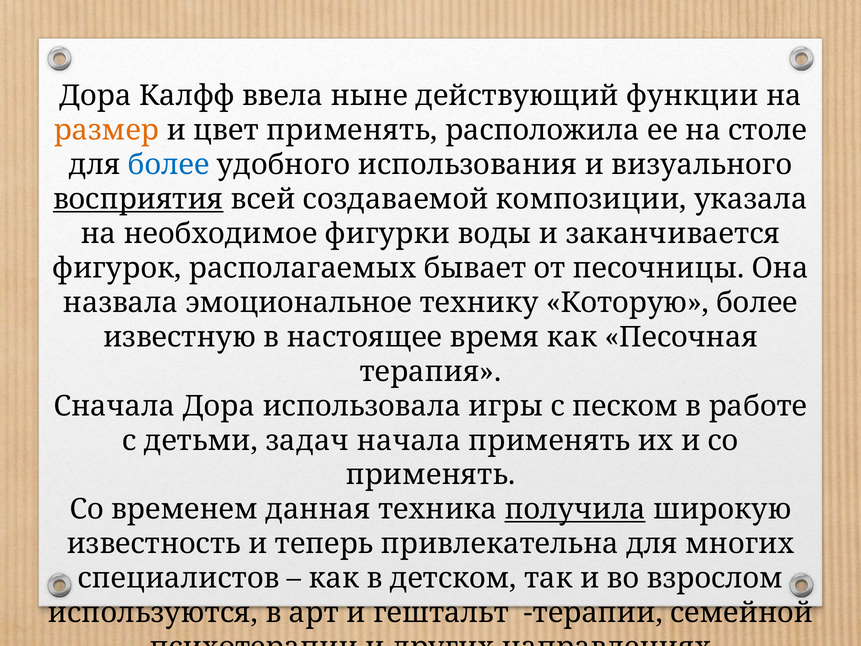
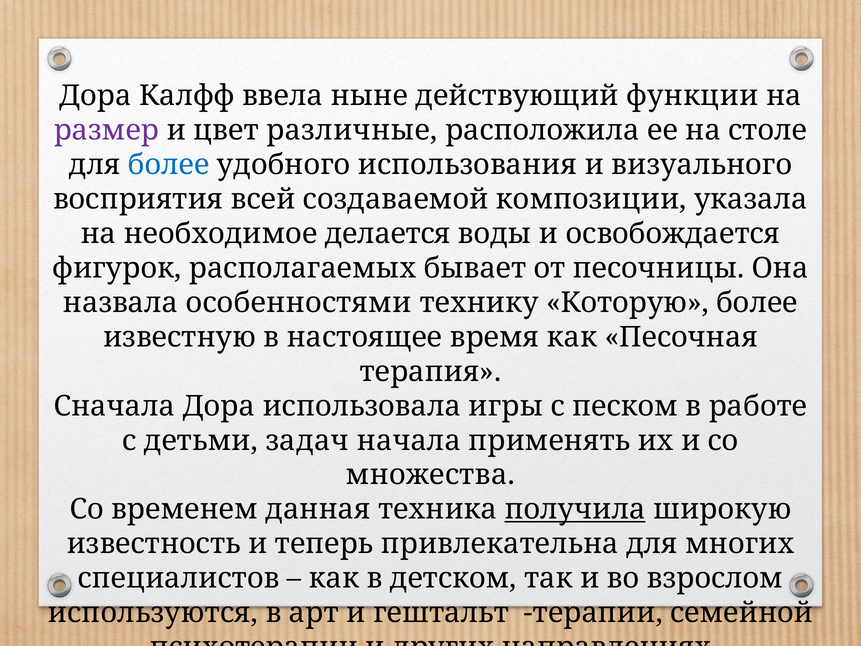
размер colour: orange -> purple (106, 130)
цвет применять: применять -> различные (352, 130)
восприятия underline: present -> none (138, 199)
фигурки: фигурки -> делается (388, 234)
заканчивается: заканчивается -> освобождается (673, 234)
эмоциональное: эмоциональное -> особенностями (299, 303)
применять: применять -> множества (430, 475)
